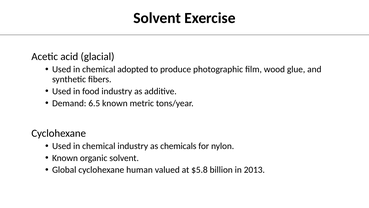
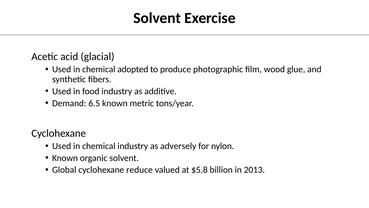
chemicals: chemicals -> adversely (178, 146)
human: human -> reduce (139, 170)
